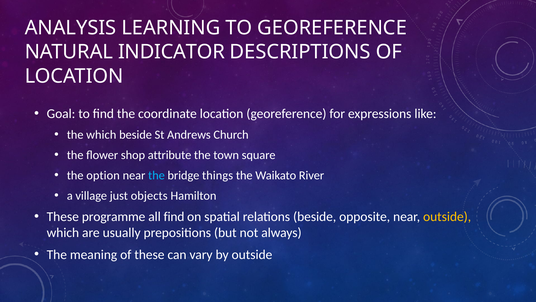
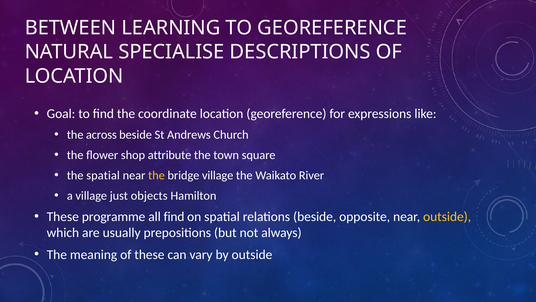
ANALYSIS: ANALYSIS -> BETWEEN (70, 28)
INDICATOR: INDICATOR -> SPECIALISE (171, 52)
the which: which -> across (101, 134)
the option: option -> spatial (103, 175)
the colour: light blue -> yellow (156, 175)
bridge things: things -> village (218, 175)
